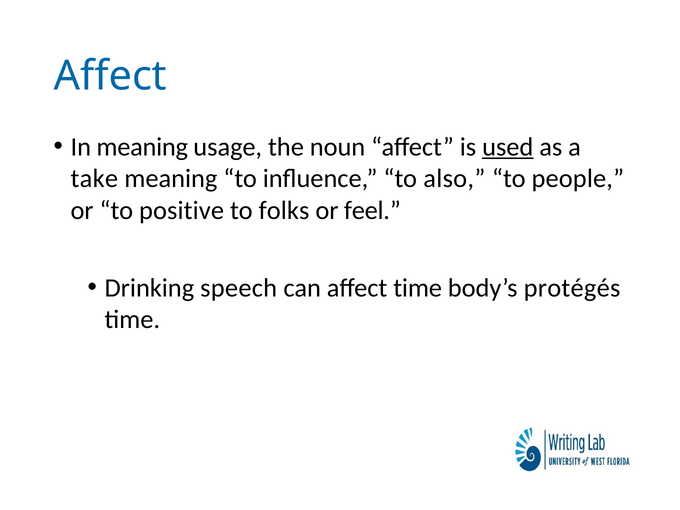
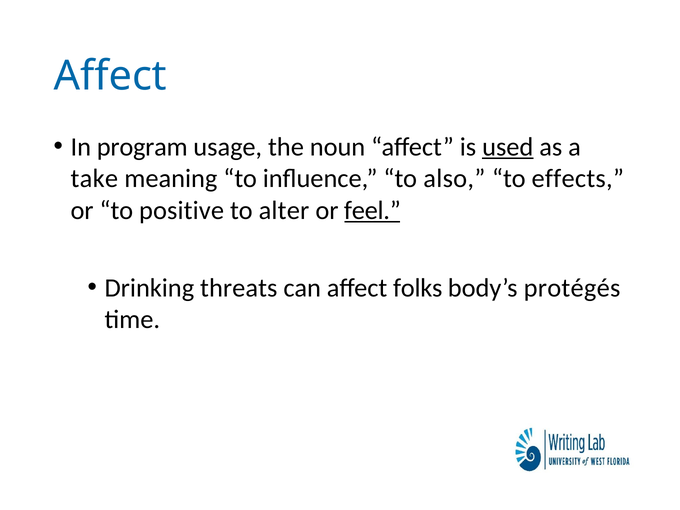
In meaning: meaning -> program (142, 147)
people: people -> effects (578, 179)
folks: folks -> alter (284, 210)
feel underline: none -> present (372, 210)
speech: speech -> threats (239, 288)
affect time: time -> folks (418, 288)
